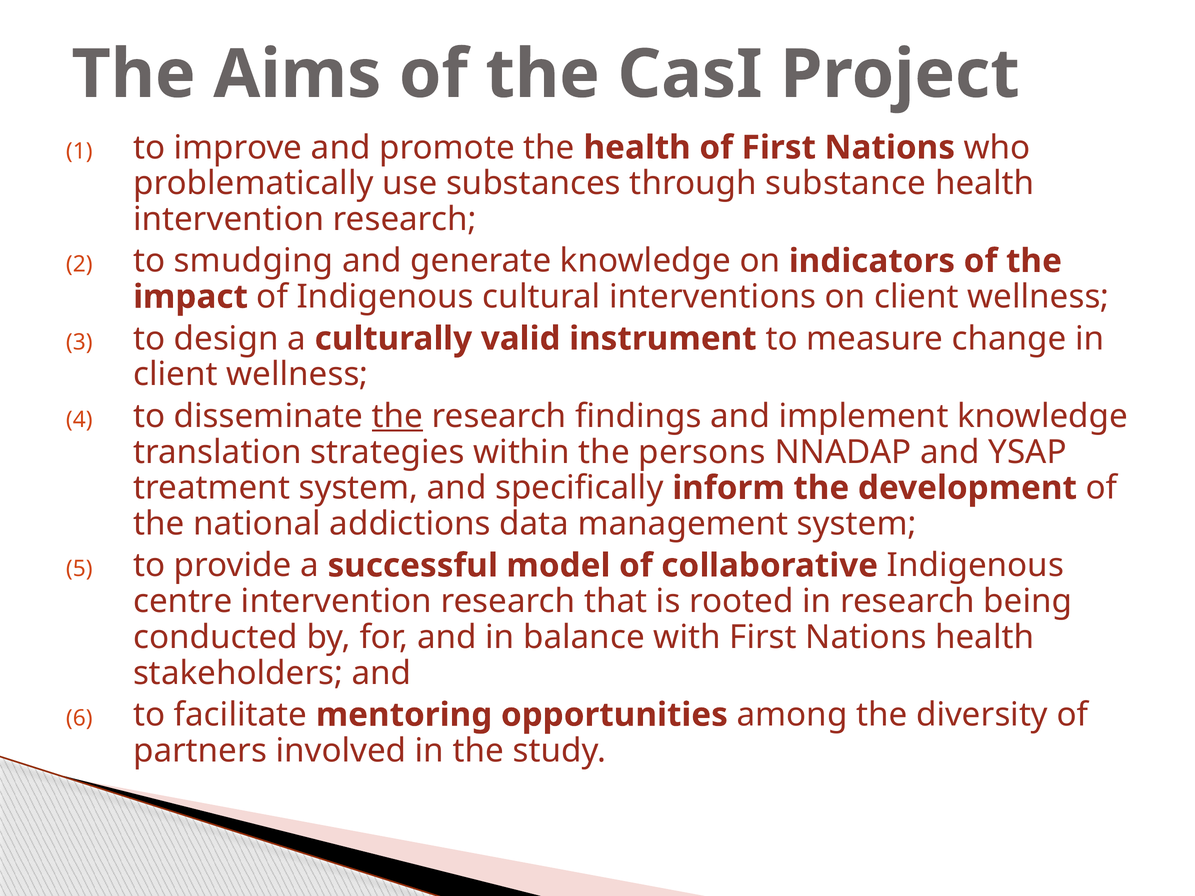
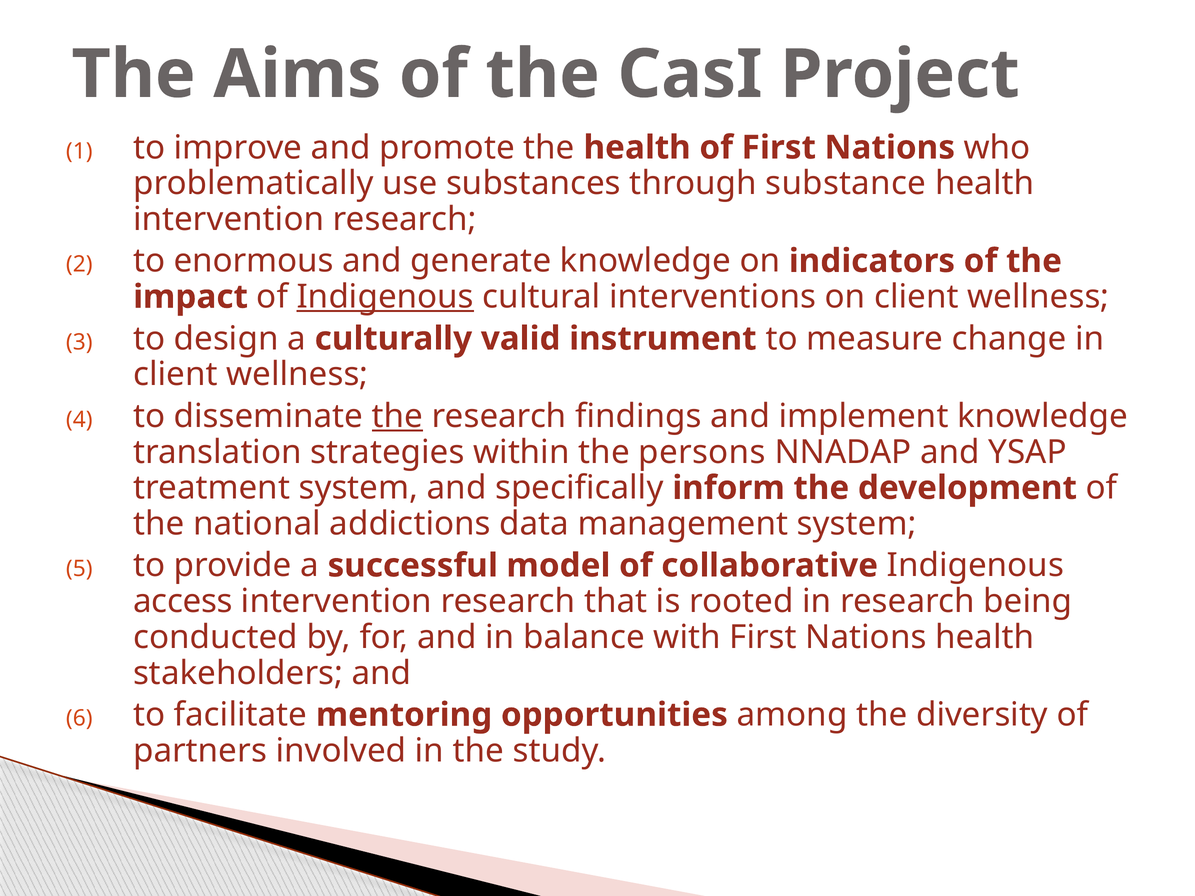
smudging: smudging -> enormous (254, 261)
Indigenous underline: none -> present (385, 297)
centre: centre -> access (183, 602)
